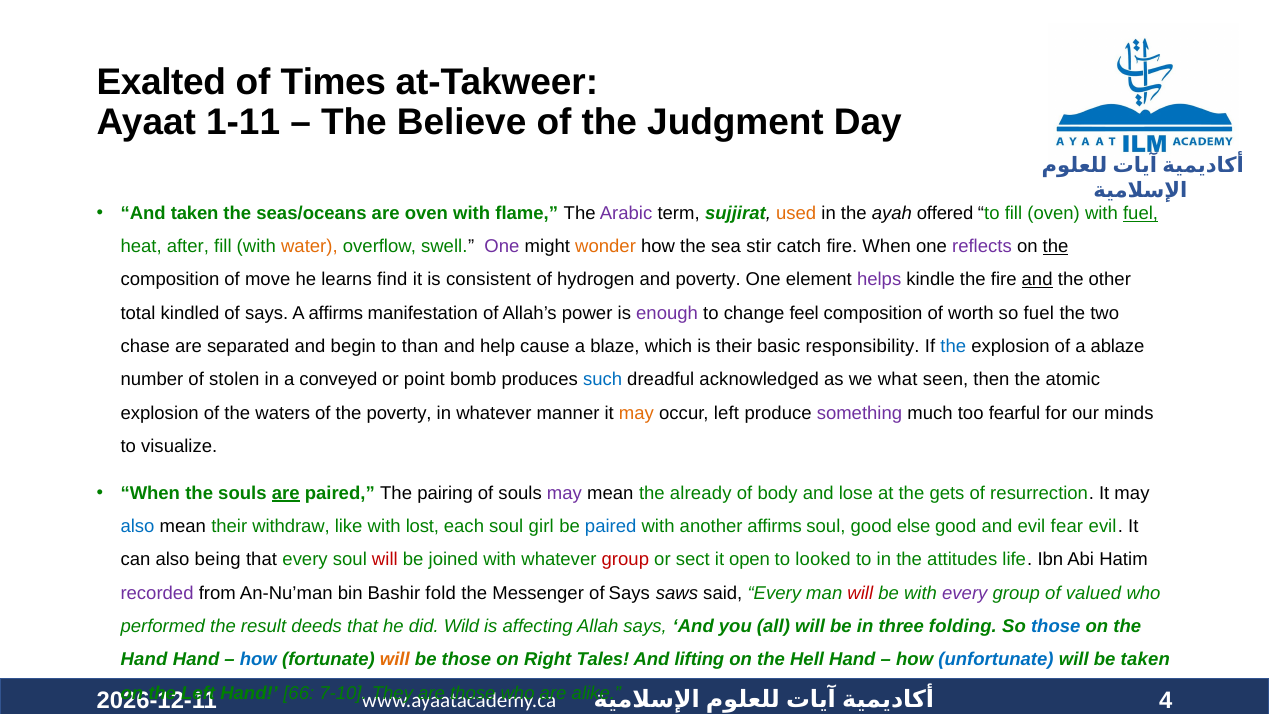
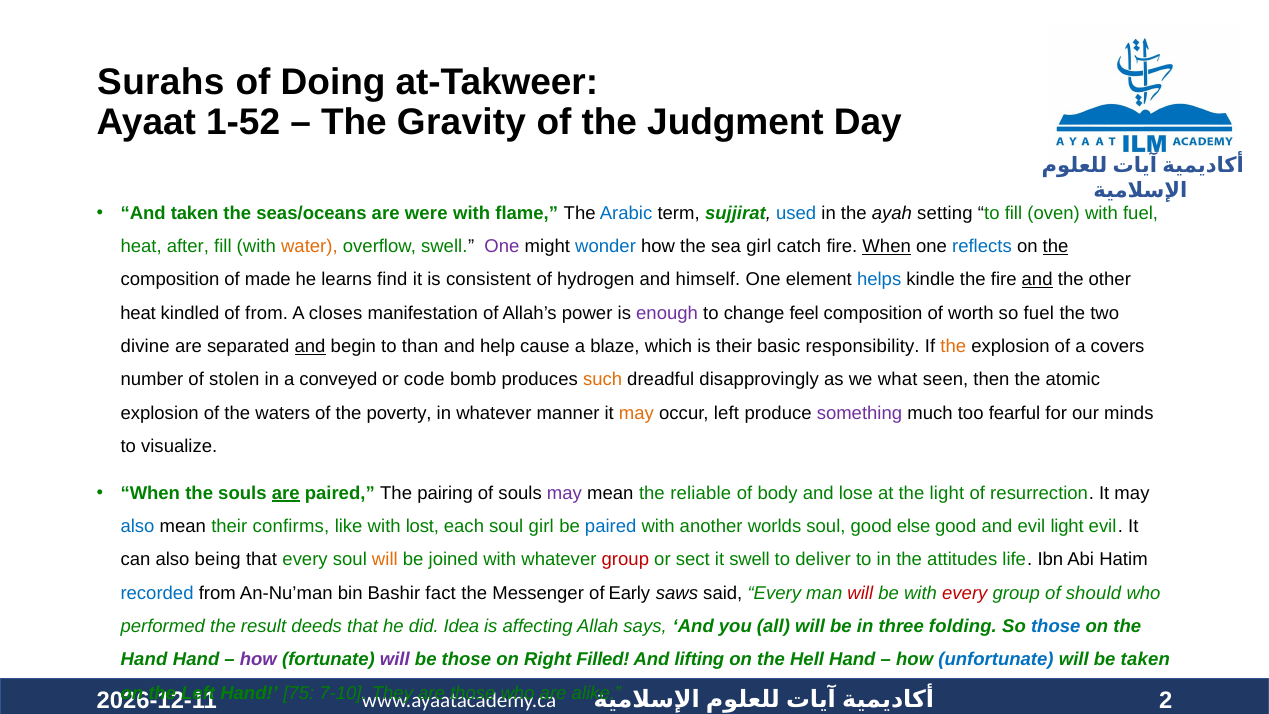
Exalted: Exalted -> Surahs (161, 82)
Times: Times -> Doing (333, 82)
1-11: 1-11 -> 1-52 (243, 122)
Believe: Believe -> Gravity (462, 122)
are oven: oven -> were (426, 213)
Arabic colour: purple -> blue (626, 213)
used colour: orange -> blue (796, 213)
offered: offered -> setting (945, 213)
fuel underline: present -> none (1141, 213)
wonder colour: orange -> blue (606, 246)
sea stir: stir -> girl (759, 246)
When underline: none -> present (887, 246)
reflects colour: purple -> blue (982, 246)
move: move -> made (268, 280)
and poverty: poverty -> himself (708, 280)
helps colour: purple -> blue (879, 280)
total: total -> heat (138, 313)
kindled of says: says -> from (267, 313)
A affirms: affirms -> closes (336, 313)
chase: chase -> divine (145, 346)
and underline: none -> present (310, 346)
the colour: blue -> orange (953, 346)
ablaze: ablaze -> covers (1118, 346)
point: point -> code (424, 380)
such colour: blue -> orange (603, 380)
acknowledged: acknowledged -> disapprovingly (759, 380)
already: already -> reliable (701, 493)
the gets: gets -> light (947, 493)
withdraw: withdraw -> confirms (291, 526)
another affirms: affirms -> worlds (775, 526)
evil fear: fear -> light (1067, 526)
will colour: red -> orange (385, 560)
it open: open -> swell (750, 560)
looked: looked -> deliver (823, 560)
recorded colour: purple -> blue (157, 593)
fold: fold -> fact (441, 593)
Messenger of Says: Says -> Early (629, 593)
every colour: purple -> red (965, 593)
valued: valued -> should (1093, 593)
Wild: Wild -> Idea (461, 626)
how colour: blue -> purple (258, 659)
will colour: orange -> purple (395, 659)
Tales: Tales -> Filled (603, 659)
66: 66 -> 75 (299, 693)
4: 4 -> 2 (1166, 700)
